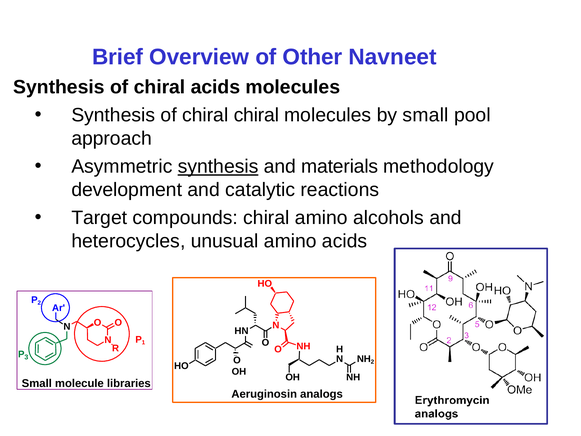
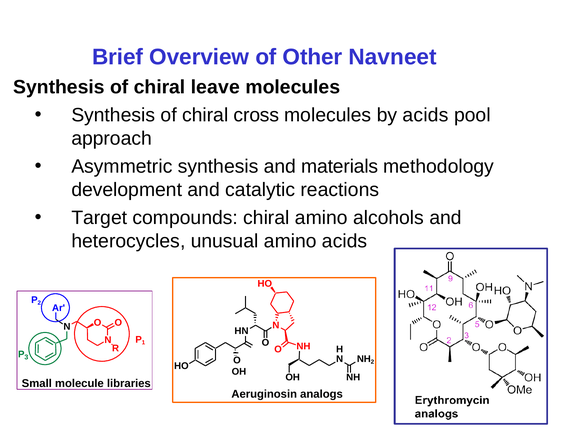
chiral acids: acids -> leave (215, 87)
chiral chiral: chiral -> cross (256, 115)
by small: small -> acids (426, 115)
synthesis underline: present -> none (218, 166)
